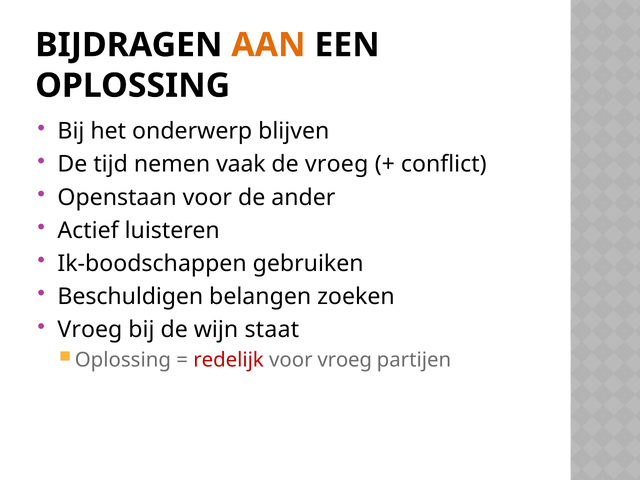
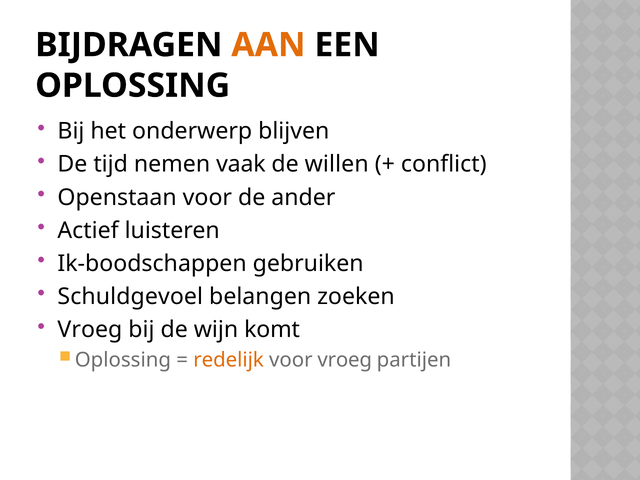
de vroeg: vroeg -> willen (337, 164)
Beschuldigen: Beschuldigen -> Schuldgevoel (130, 297)
staat: staat -> komt (272, 330)
redelijk colour: red -> orange (229, 360)
